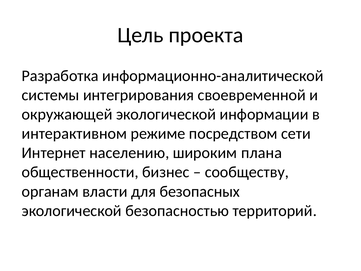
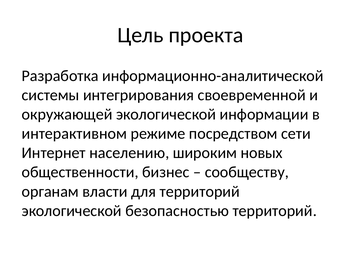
плана: плана -> новых (262, 153)
для безопасных: безопасных -> территорий (200, 191)
